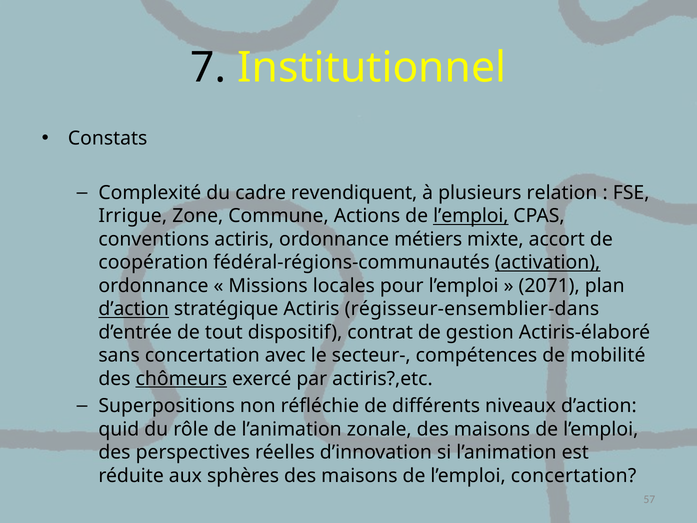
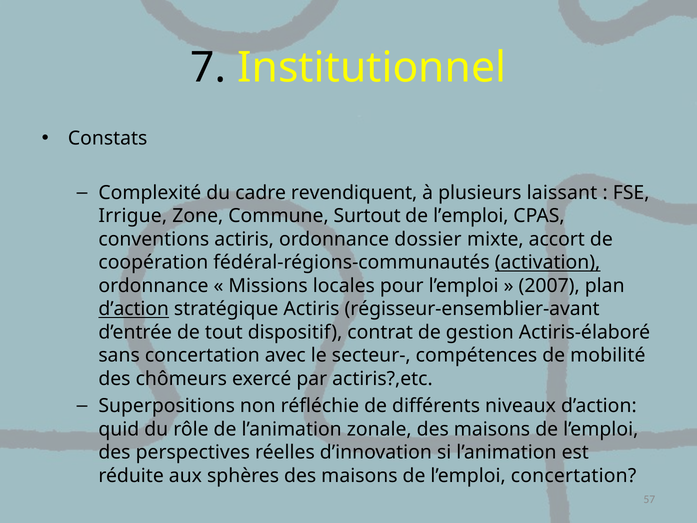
relation: relation -> laissant (562, 193)
Actions: Actions -> Surtout (367, 216)
l’emploi underline: present -> none (471, 216)
métiers: métiers -> dossier (428, 239)
2071: 2071 -> 2007 (549, 286)
régisseur-ensemblier-dans: régisseur-ensemblier-dans -> régisseur-ensemblier-avant (472, 309)
chômeurs underline: present -> none (181, 379)
